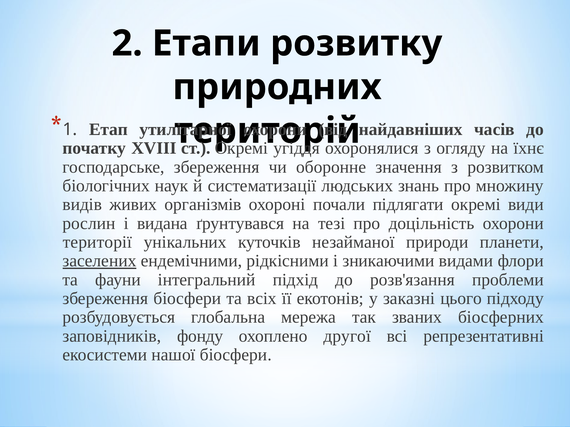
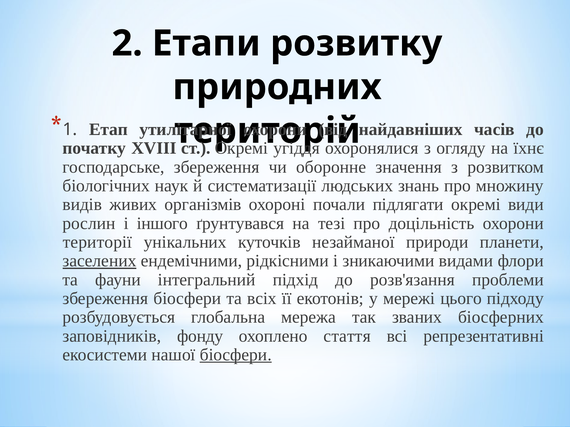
видана: видана -> іншого (162, 224)
заказні: заказні -> мережі (409, 299)
другої: другої -> стаття (347, 336)
біосфери underline: none -> present (236, 355)
